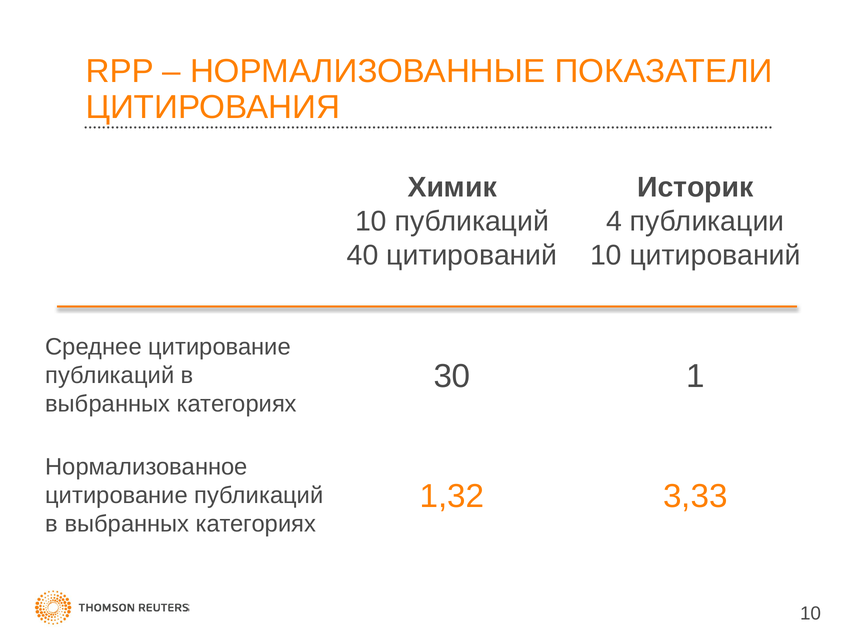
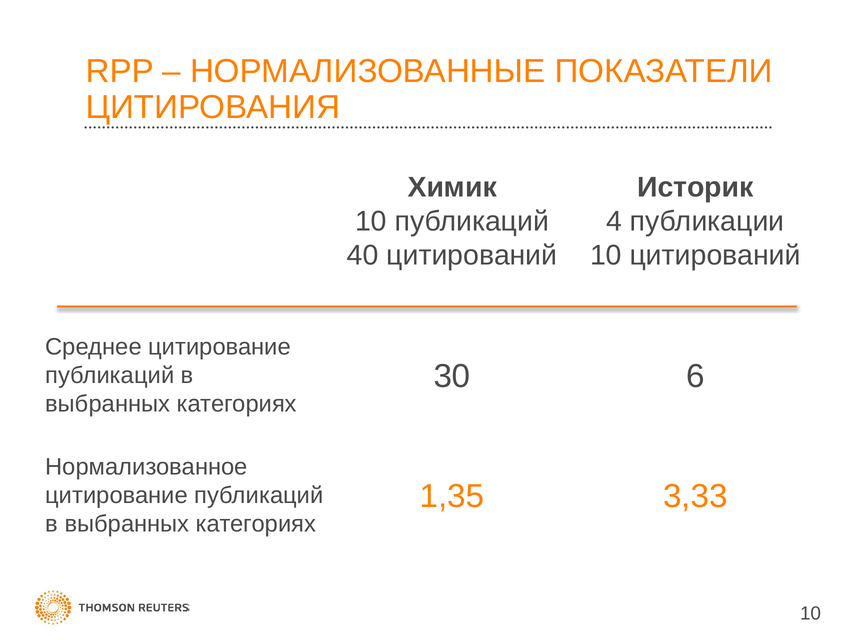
1: 1 -> 6 (695, 376)
1,32: 1,32 -> 1,35 (452, 497)
